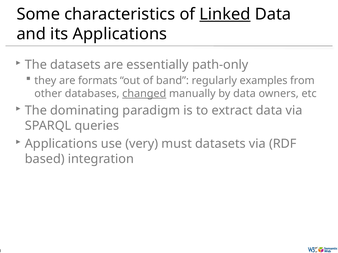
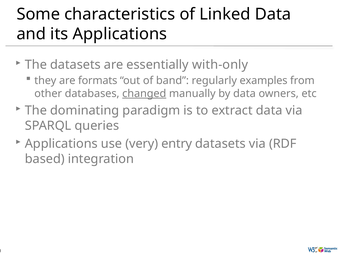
Linked underline: present -> none (225, 14)
path-only: path-only -> with-only (220, 65)
must: must -> entry (177, 144)
